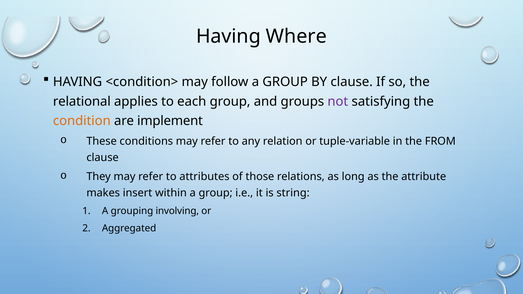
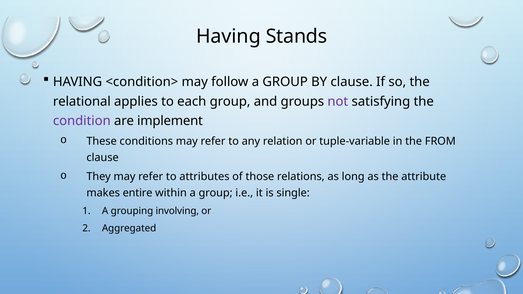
Where: Where -> Stands (296, 37)
condition colour: orange -> purple (82, 121)
insert: insert -> entire (138, 193)
string: string -> single (293, 193)
